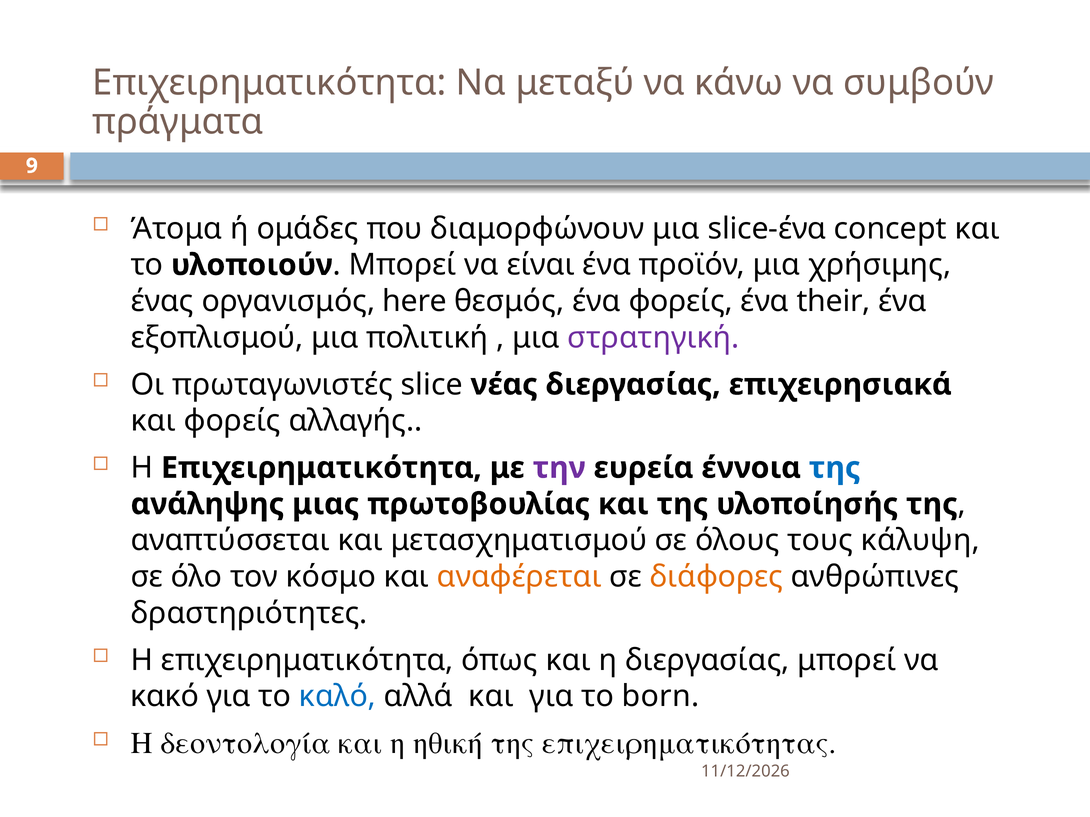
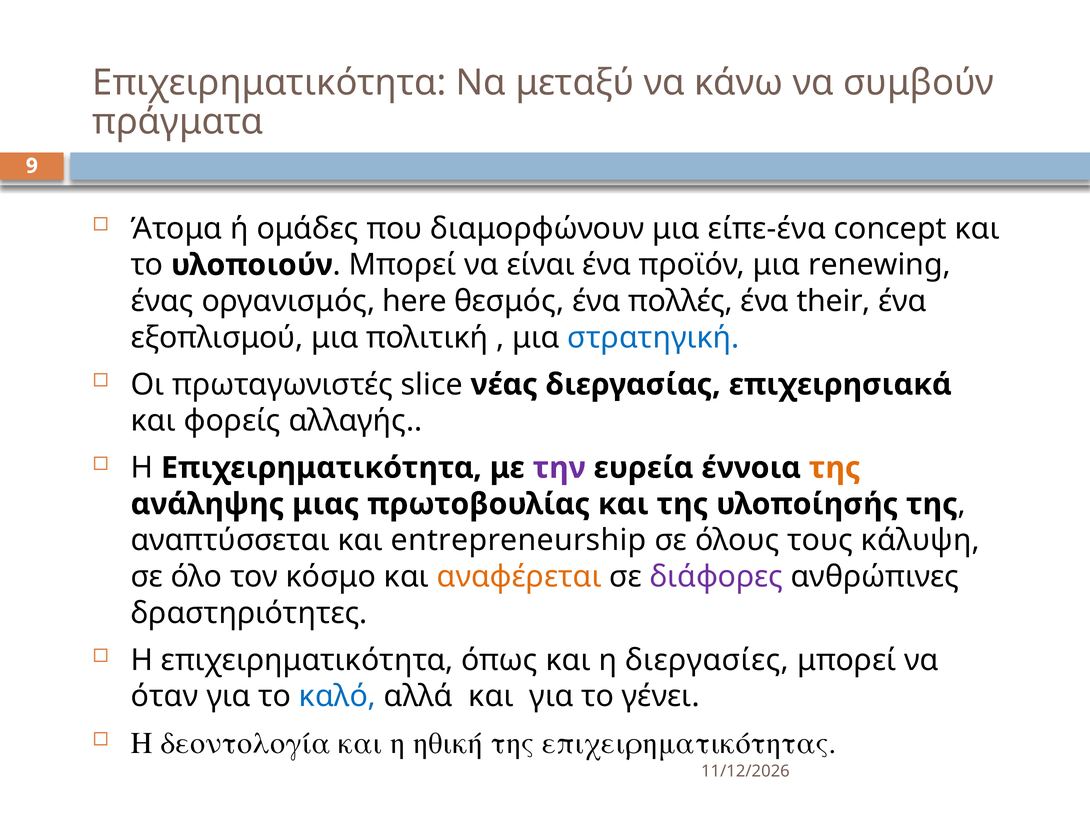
slice-ένα: slice-ένα -> είπε-ένα (767, 229)
χρήσιμης: χρήσιμης -> renewing (880, 265)
ένα φορείς: φορείς -> πολλές (681, 302)
στρατηγική colour: purple -> blue (653, 338)
της colour: blue -> orange (835, 468)
μετασχηματισμού: μετασχηματισμού -> entrepreneurship (519, 541)
διάφορες colour: orange -> purple (716, 577)
η διεργασίας: διεργασίας -> διεργασίες (707, 660)
κακό: κακό -> όταν (165, 697)
born: born -> γένει (661, 697)
